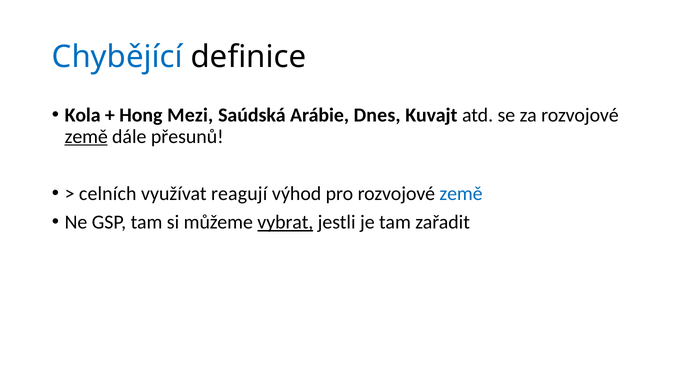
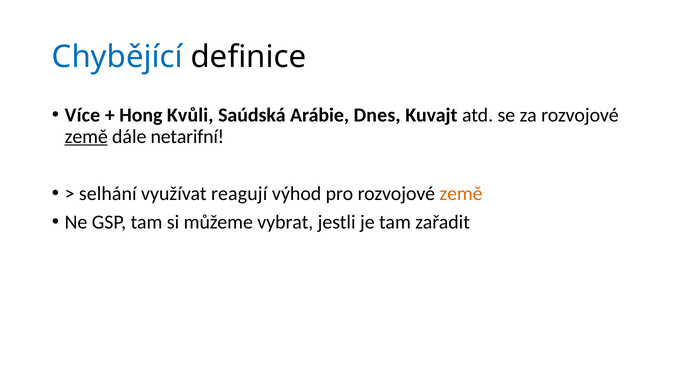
Kola: Kola -> Více (82, 115)
Mezi: Mezi -> Kvůli (190, 115)
přesunů: přesunů -> netarifní (187, 137)
celních: celních -> selhání (108, 194)
země colour: blue -> orange (461, 194)
vybrat underline: present -> none (285, 222)
